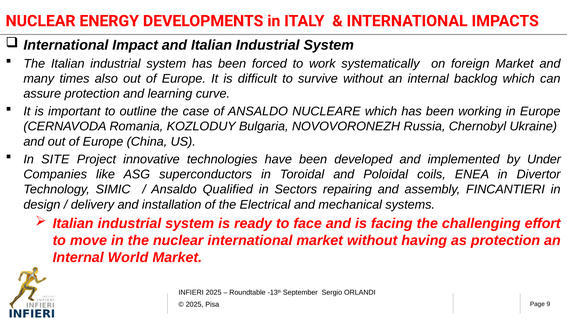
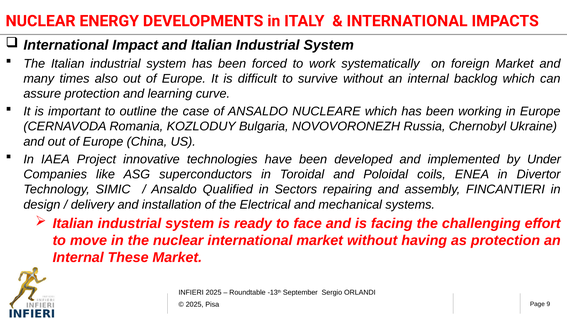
SITE: SITE -> IAEA (55, 159)
World: World -> These (128, 258)
